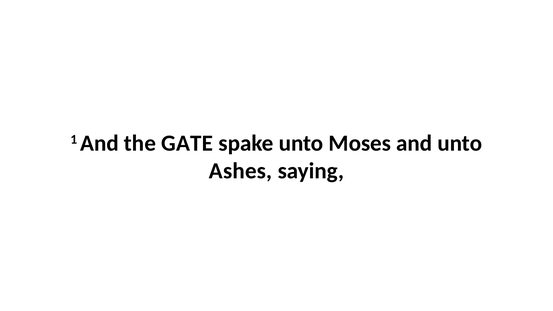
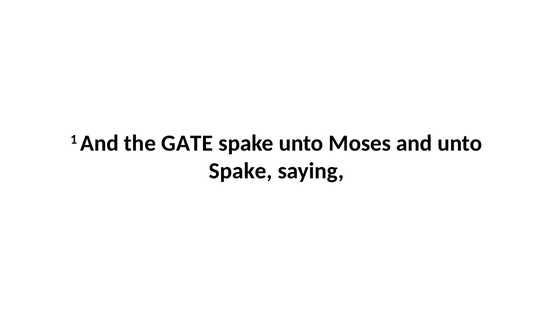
Ashes: Ashes -> Spake (241, 171)
